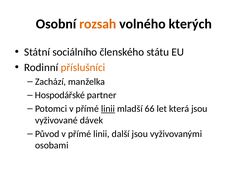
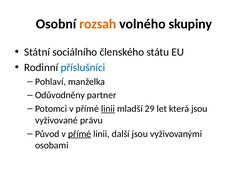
kterých: kterých -> skupiny (190, 24)
příslušníci colour: orange -> blue (83, 67)
Zachází: Zachází -> Pohlaví (50, 82)
Hospodářské: Hospodářské -> Odůvodněny (60, 95)
66: 66 -> 29 (150, 109)
dávek: dávek -> právu (91, 120)
přímé underline: none -> present (80, 134)
